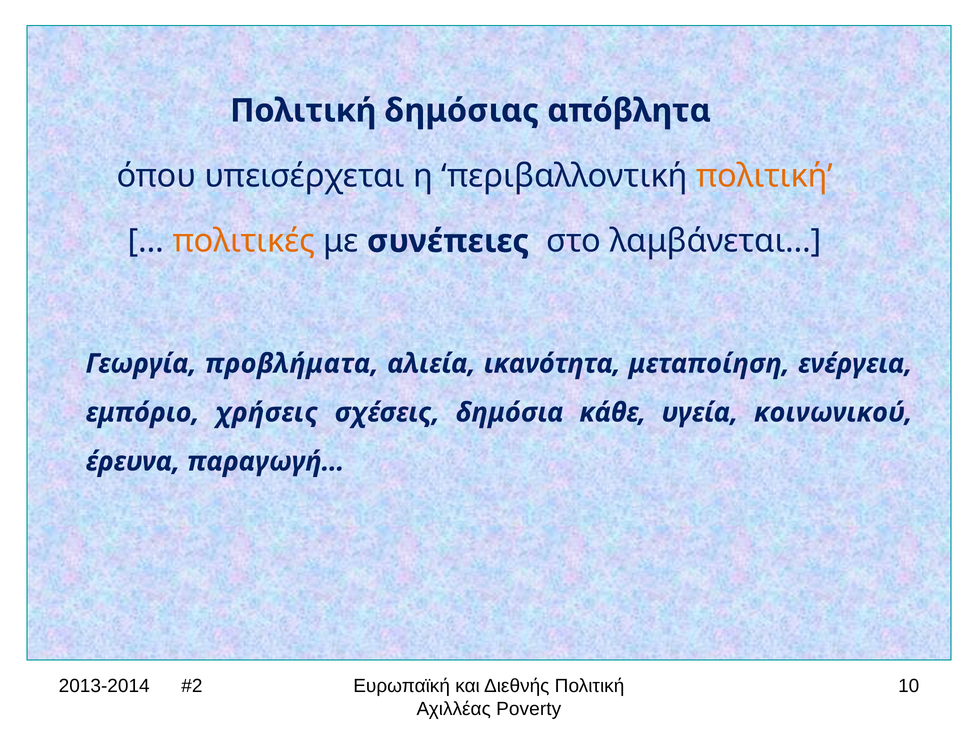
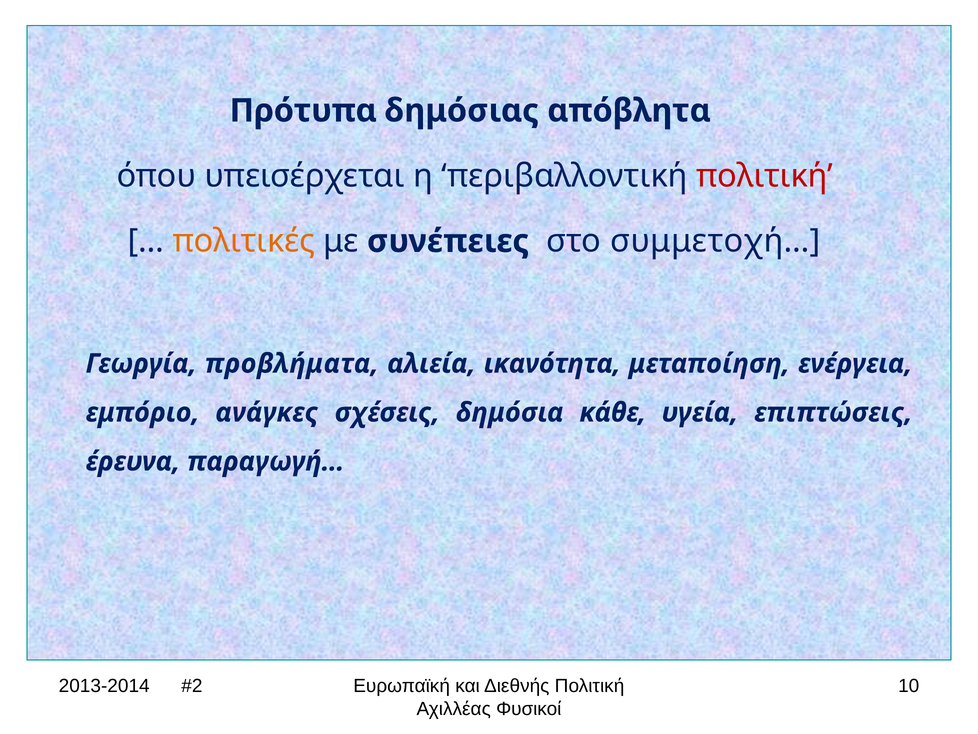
Πολιτική: Πολιτική -> Πρότυπα (303, 111)
πολιτική colour: orange -> red (765, 176)
λαμβάνεται…: λαμβάνεται… -> συμμετοχή… (715, 241)
χρήσεις: χρήσεις -> ανάγκες (267, 412)
κοινωνικού: κοινωνικού -> επιπτώσεις (833, 412)
Poverty: Poverty -> Φυσικοί (529, 708)
